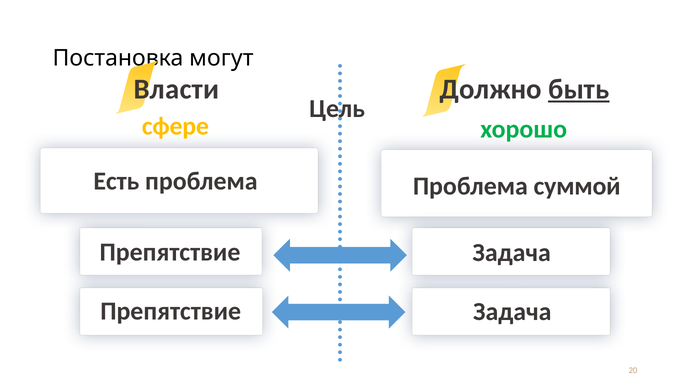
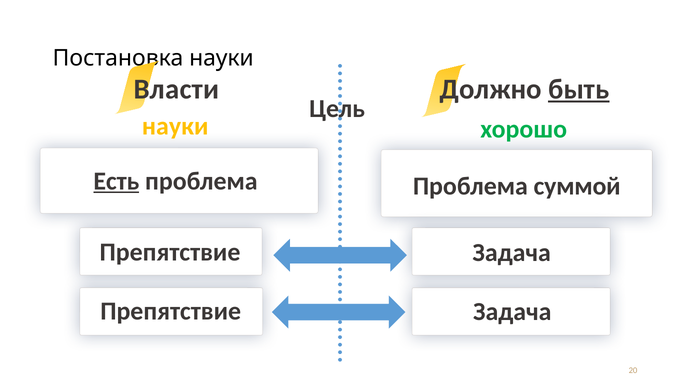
могут: могут -> науки (222, 58)
сфере: сфере -> науки (175, 126)
Есть underline: none -> present (116, 181)
